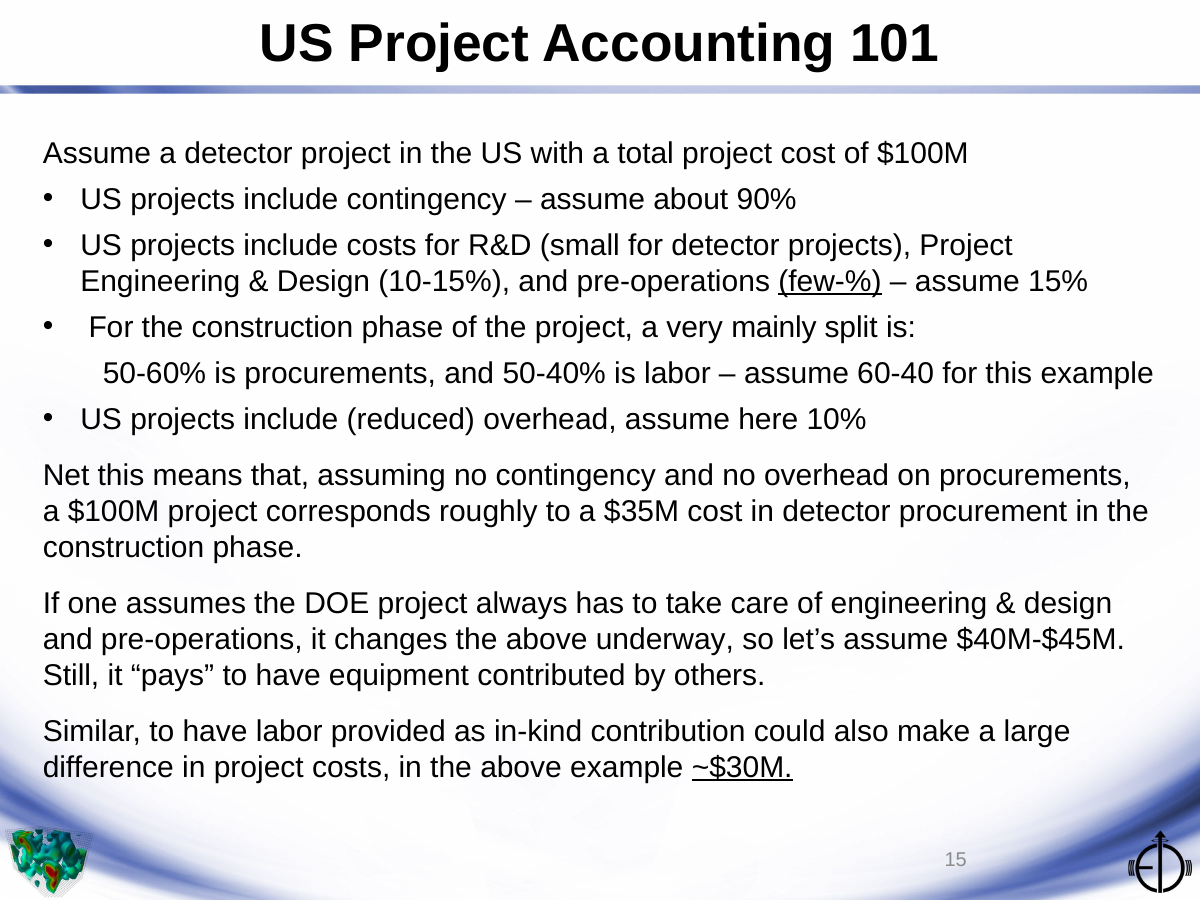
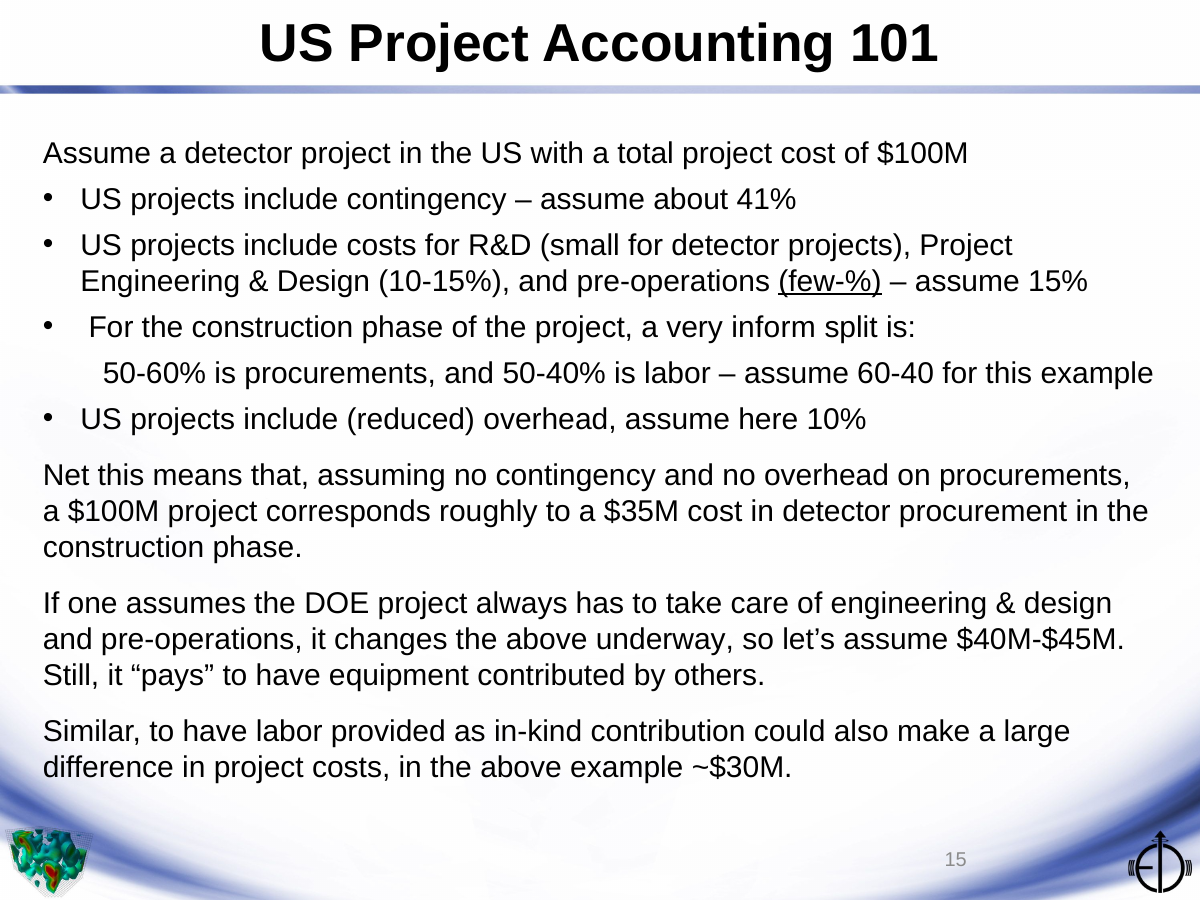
90%: 90% -> 41% (767, 199)
mainly: mainly -> inform (774, 327)
~$30M underline: present -> none (742, 767)
